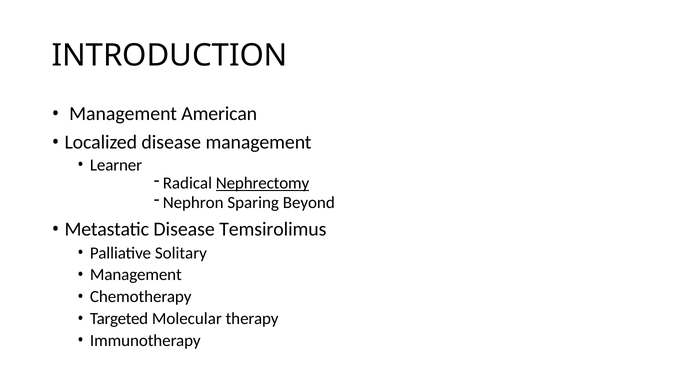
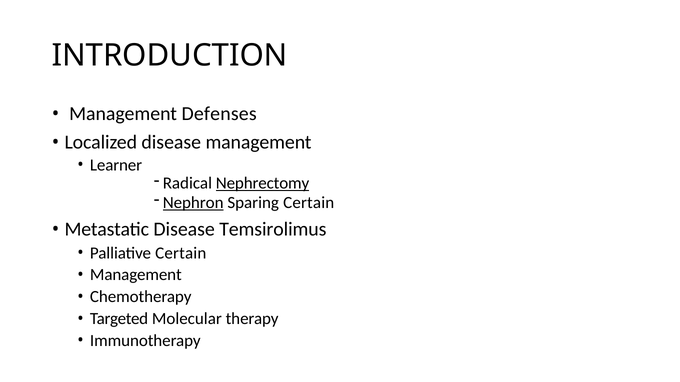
American: American -> Defenses (219, 114)
Nephron underline: none -> present (193, 203)
Sparing Beyond: Beyond -> Certain (309, 203)
Palliative Solitary: Solitary -> Certain (181, 253)
